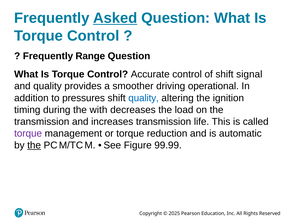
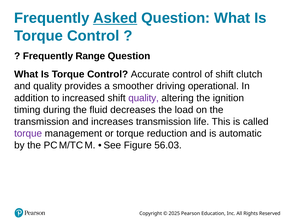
signal: signal -> clutch (249, 74)
pressures: pressures -> increased (84, 98)
quality colour: blue -> purple (144, 98)
with: with -> fluid (99, 109)
the underline: present -> none (34, 145)
99.99: 99.99 -> 56.03 (168, 145)
